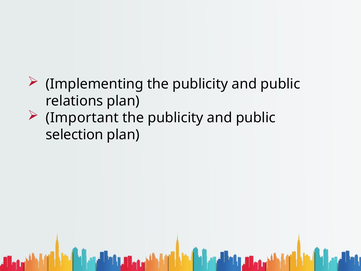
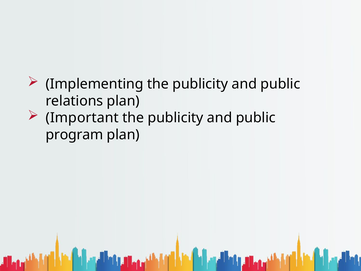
selection: selection -> program (74, 135)
